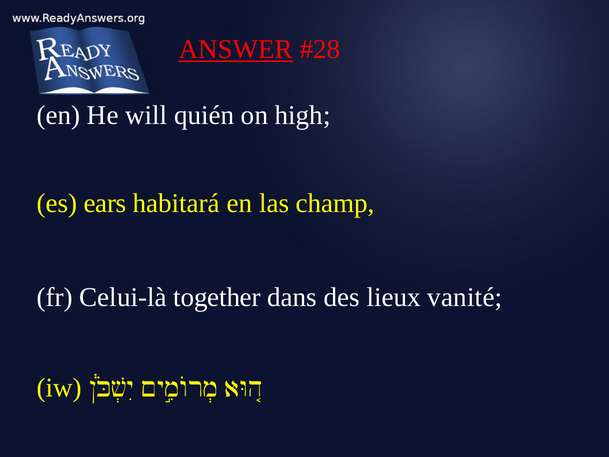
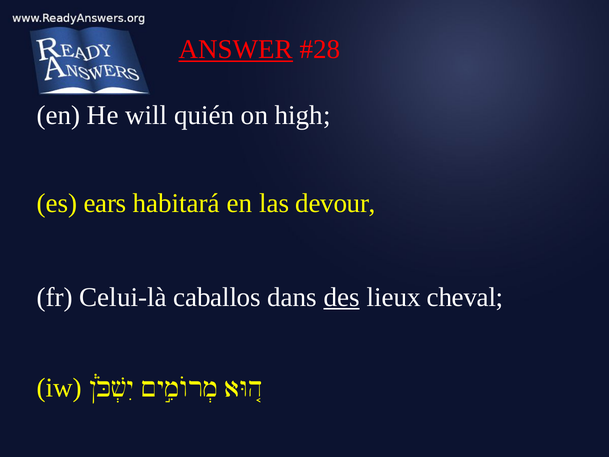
champ: champ -> devour (335, 203)
together: together -> caballos (217, 297)
des underline: none -> present (342, 297)
vanité: vanité -> cheval (465, 297)
